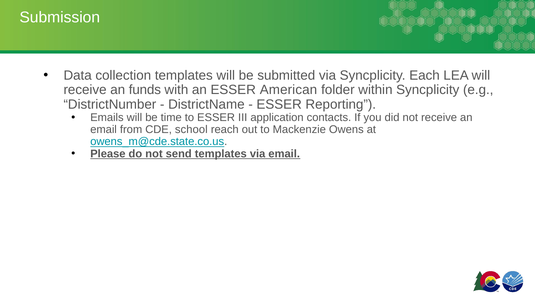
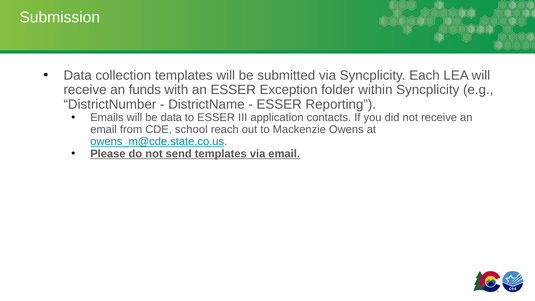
American: American -> Exception (289, 90)
be time: time -> data (171, 118)
